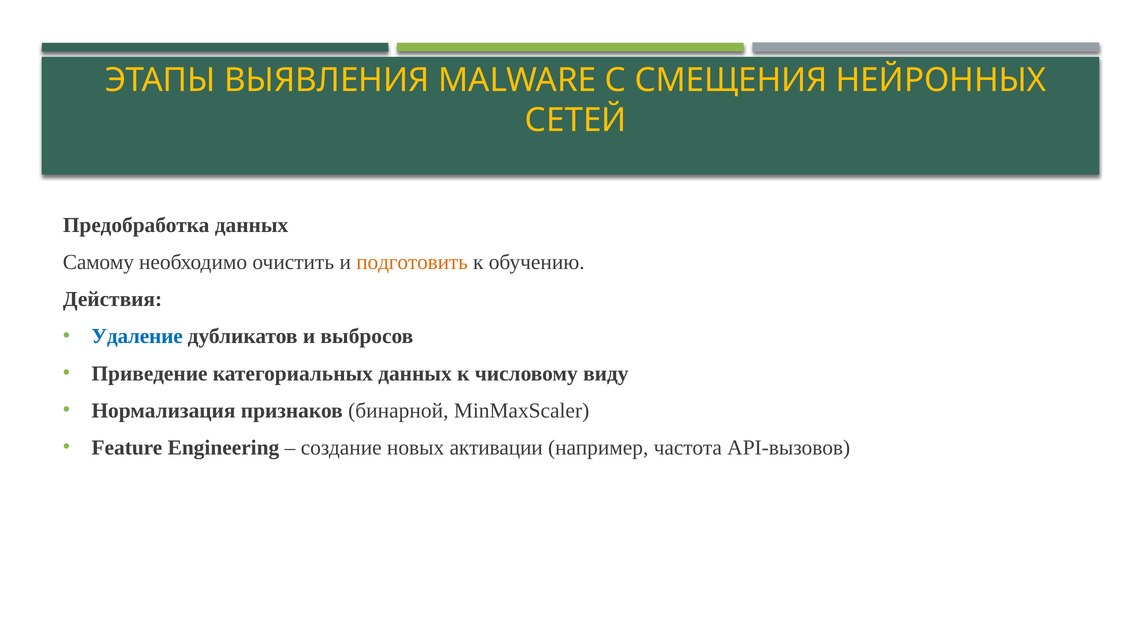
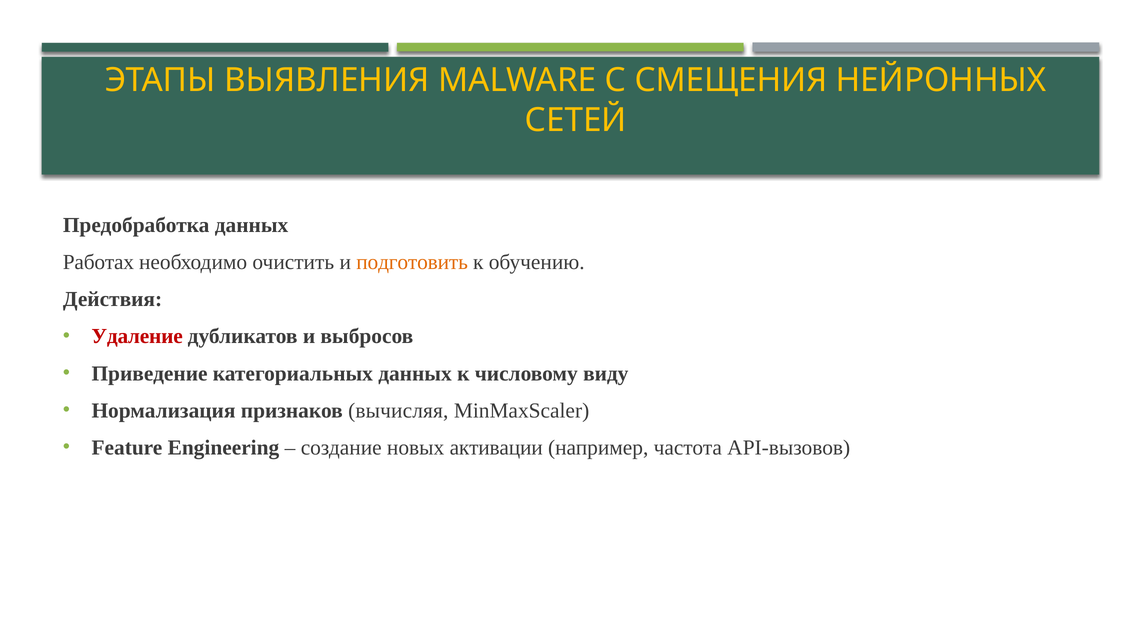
Самому: Самому -> Работах (98, 262)
Удаление colour: blue -> red (137, 336)
бинарной: бинарной -> вычисляя (398, 410)
